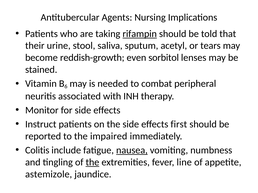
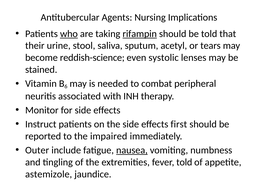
who underline: none -> present (69, 34)
reddish-growth: reddish-growth -> reddish-science (92, 58)
sorbitol: sorbitol -> systolic (164, 58)
Colitis: Colitis -> Outer (37, 151)
the underline: present -> none (92, 163)
fever line: line -> told (184, 163)
